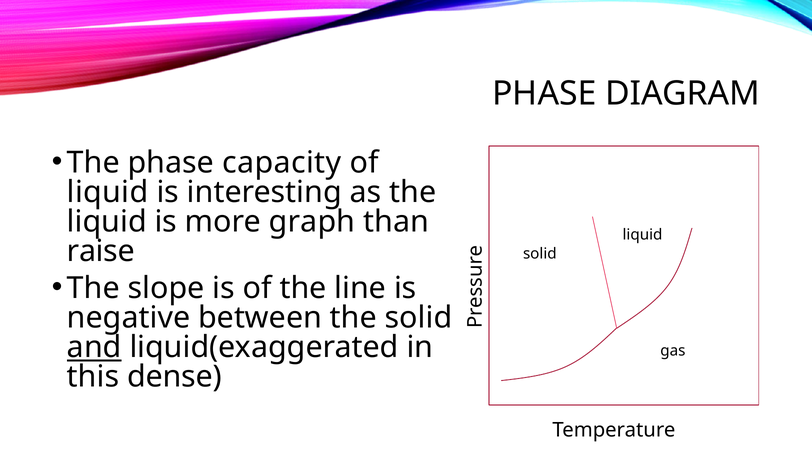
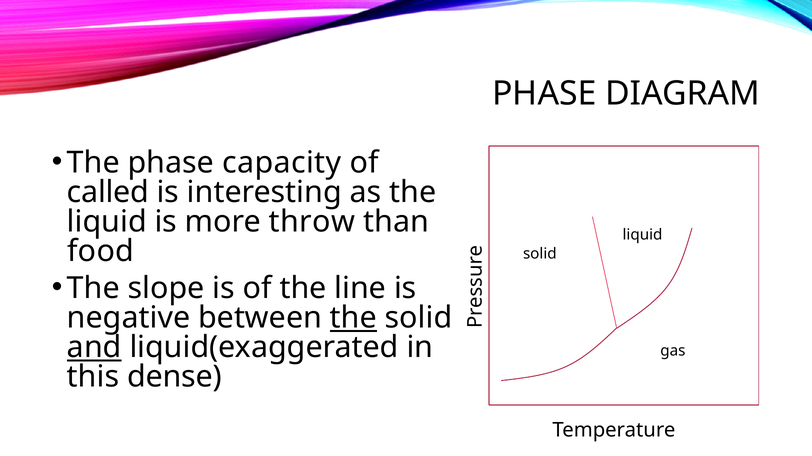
liquid: liquid -> called (108, 192)
graph: graph -> throw (312, 222)
raise: raise -> food (100, 252)
the underline: none -> present (353, 318)
